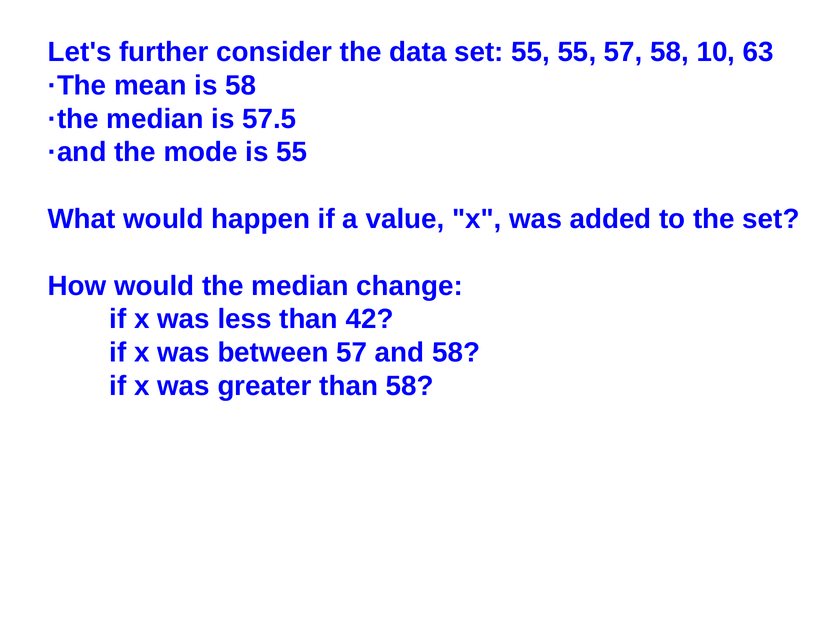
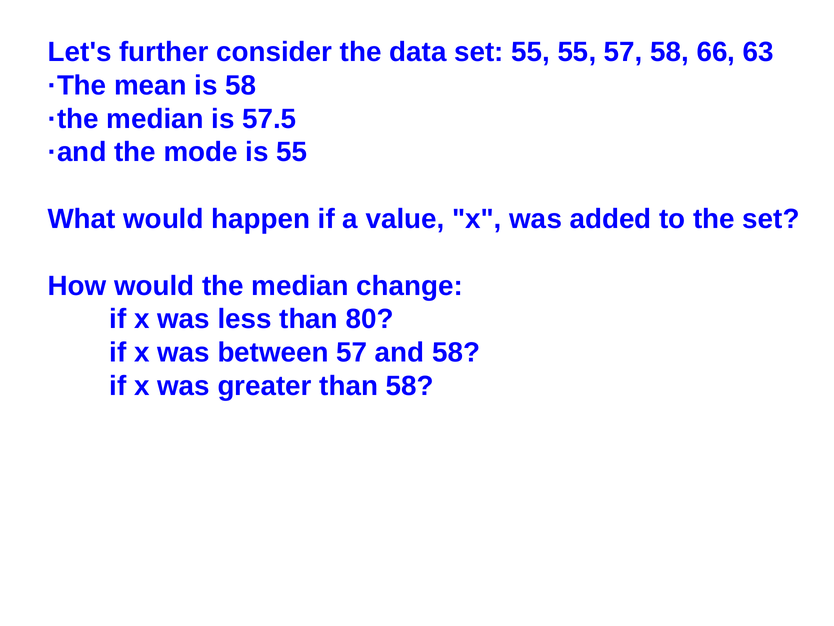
10: 10 -> 66 (716, 52)
42: 42 -> 80 (370, 319)
